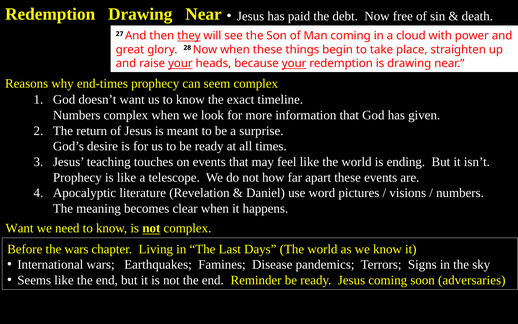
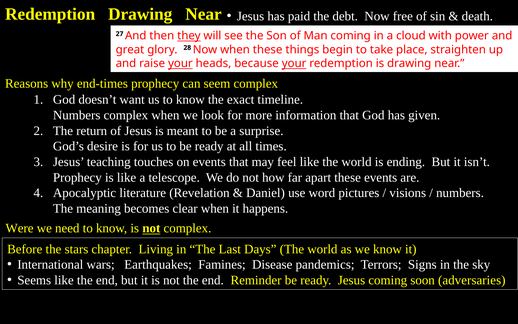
Want: Want -> Were (20, 228)
the wars: wars -> stars (76, 249)
